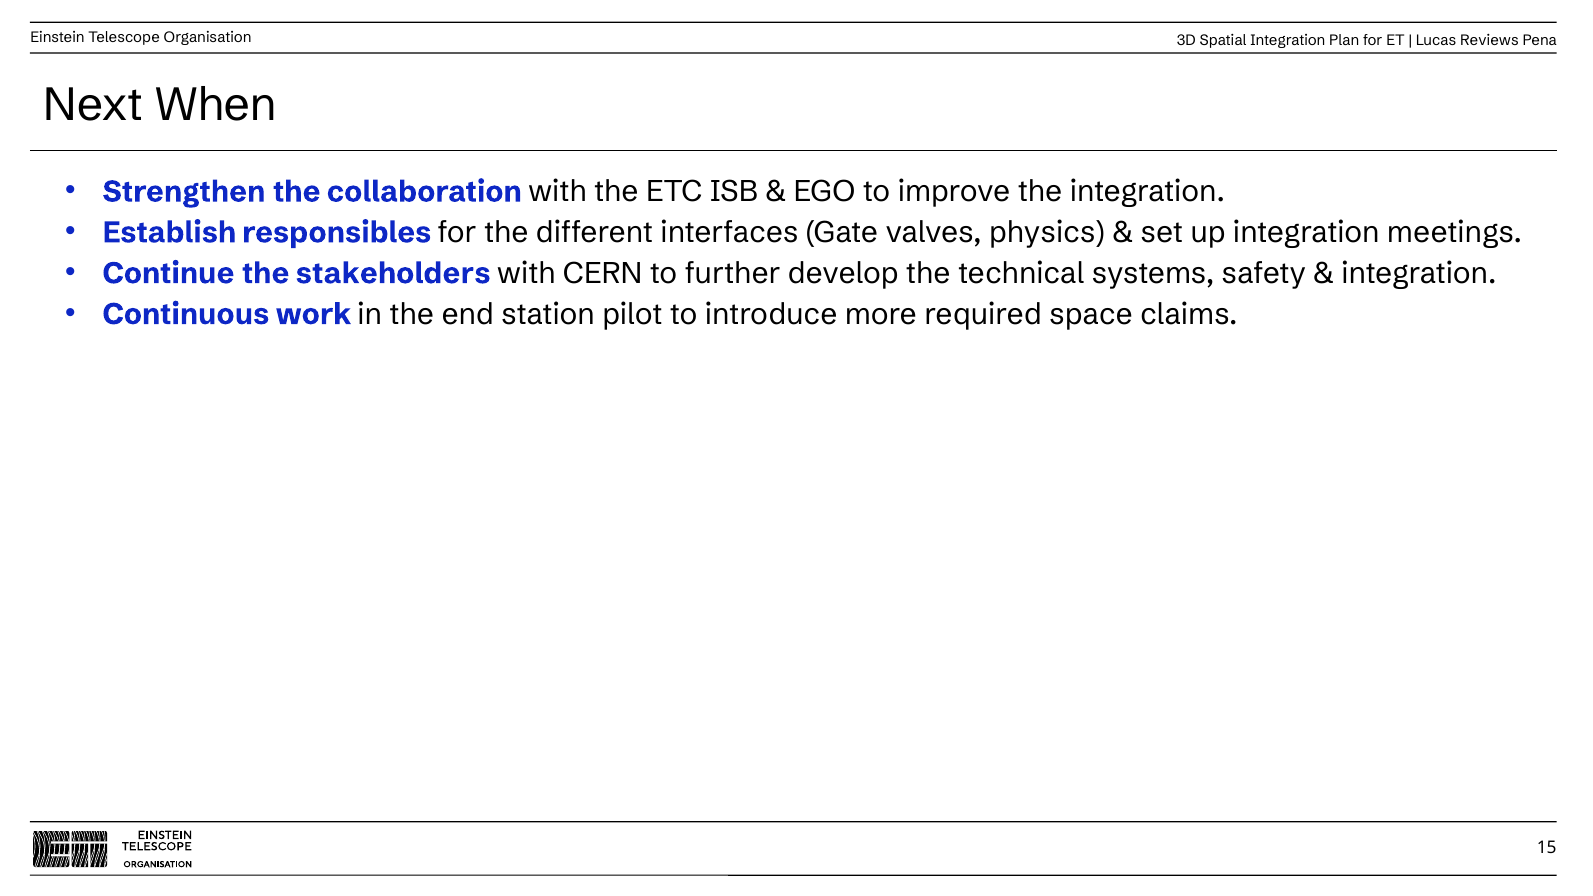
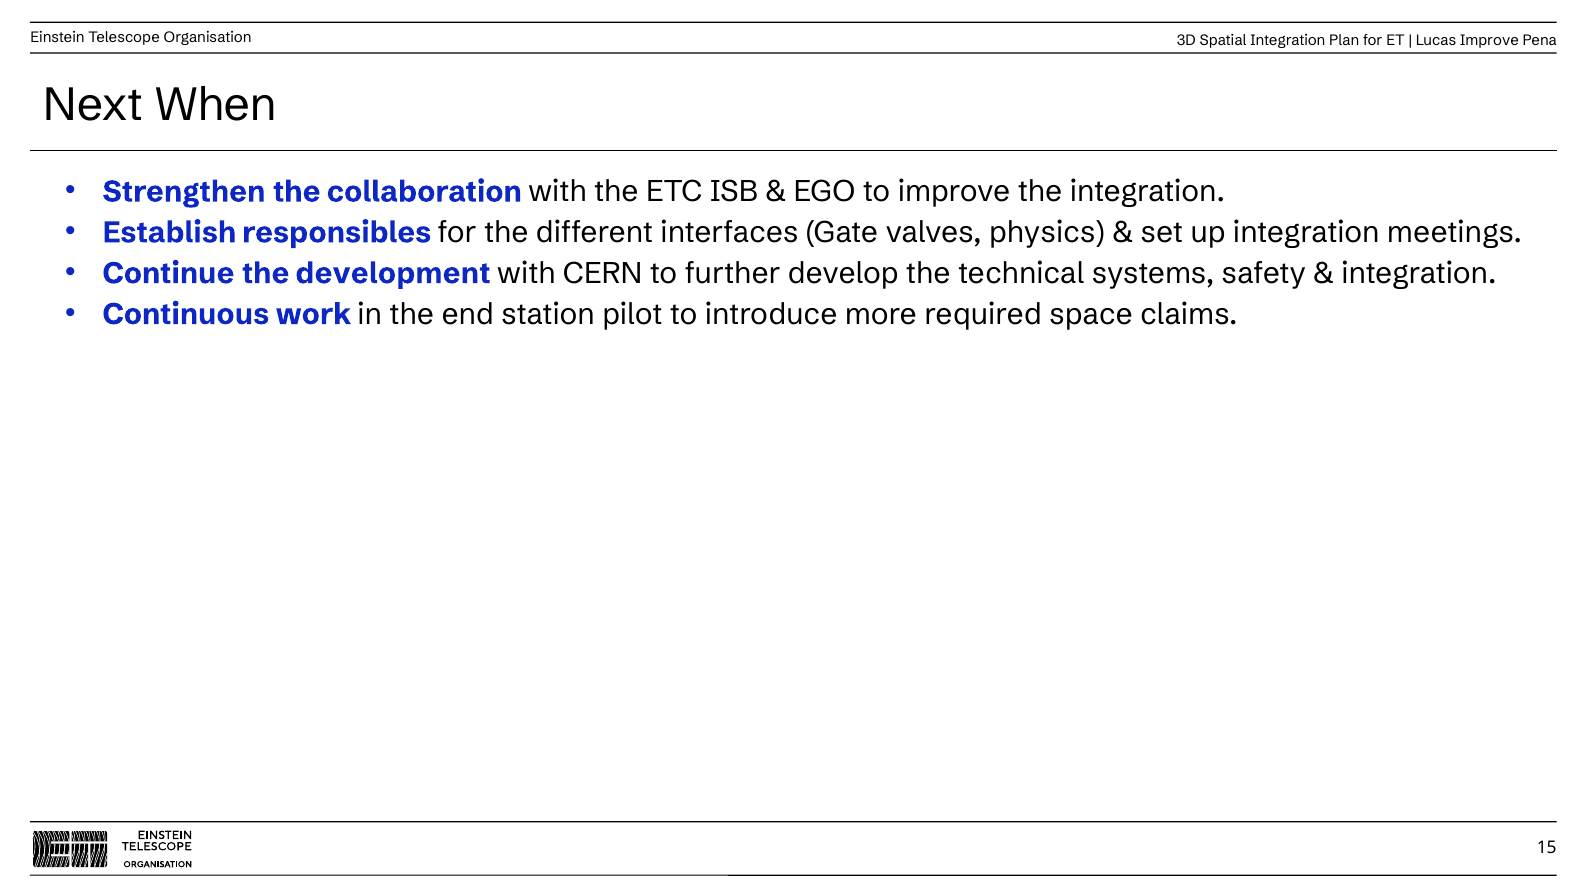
Lucas Reviews: Reviews -> Improve (1489, 40)
stakeholders: stakeholders -> development (393, 273)
